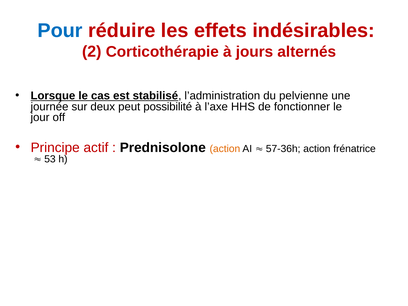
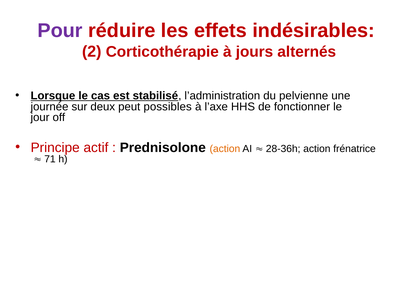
Pour colour: blue -> purple (60, 31)
possibilité: possibilité -> possibles (168, 107)
57-36h: 57-36h -> 28-36h (283, 149)
53: 53 -> 71 (50, 159)
